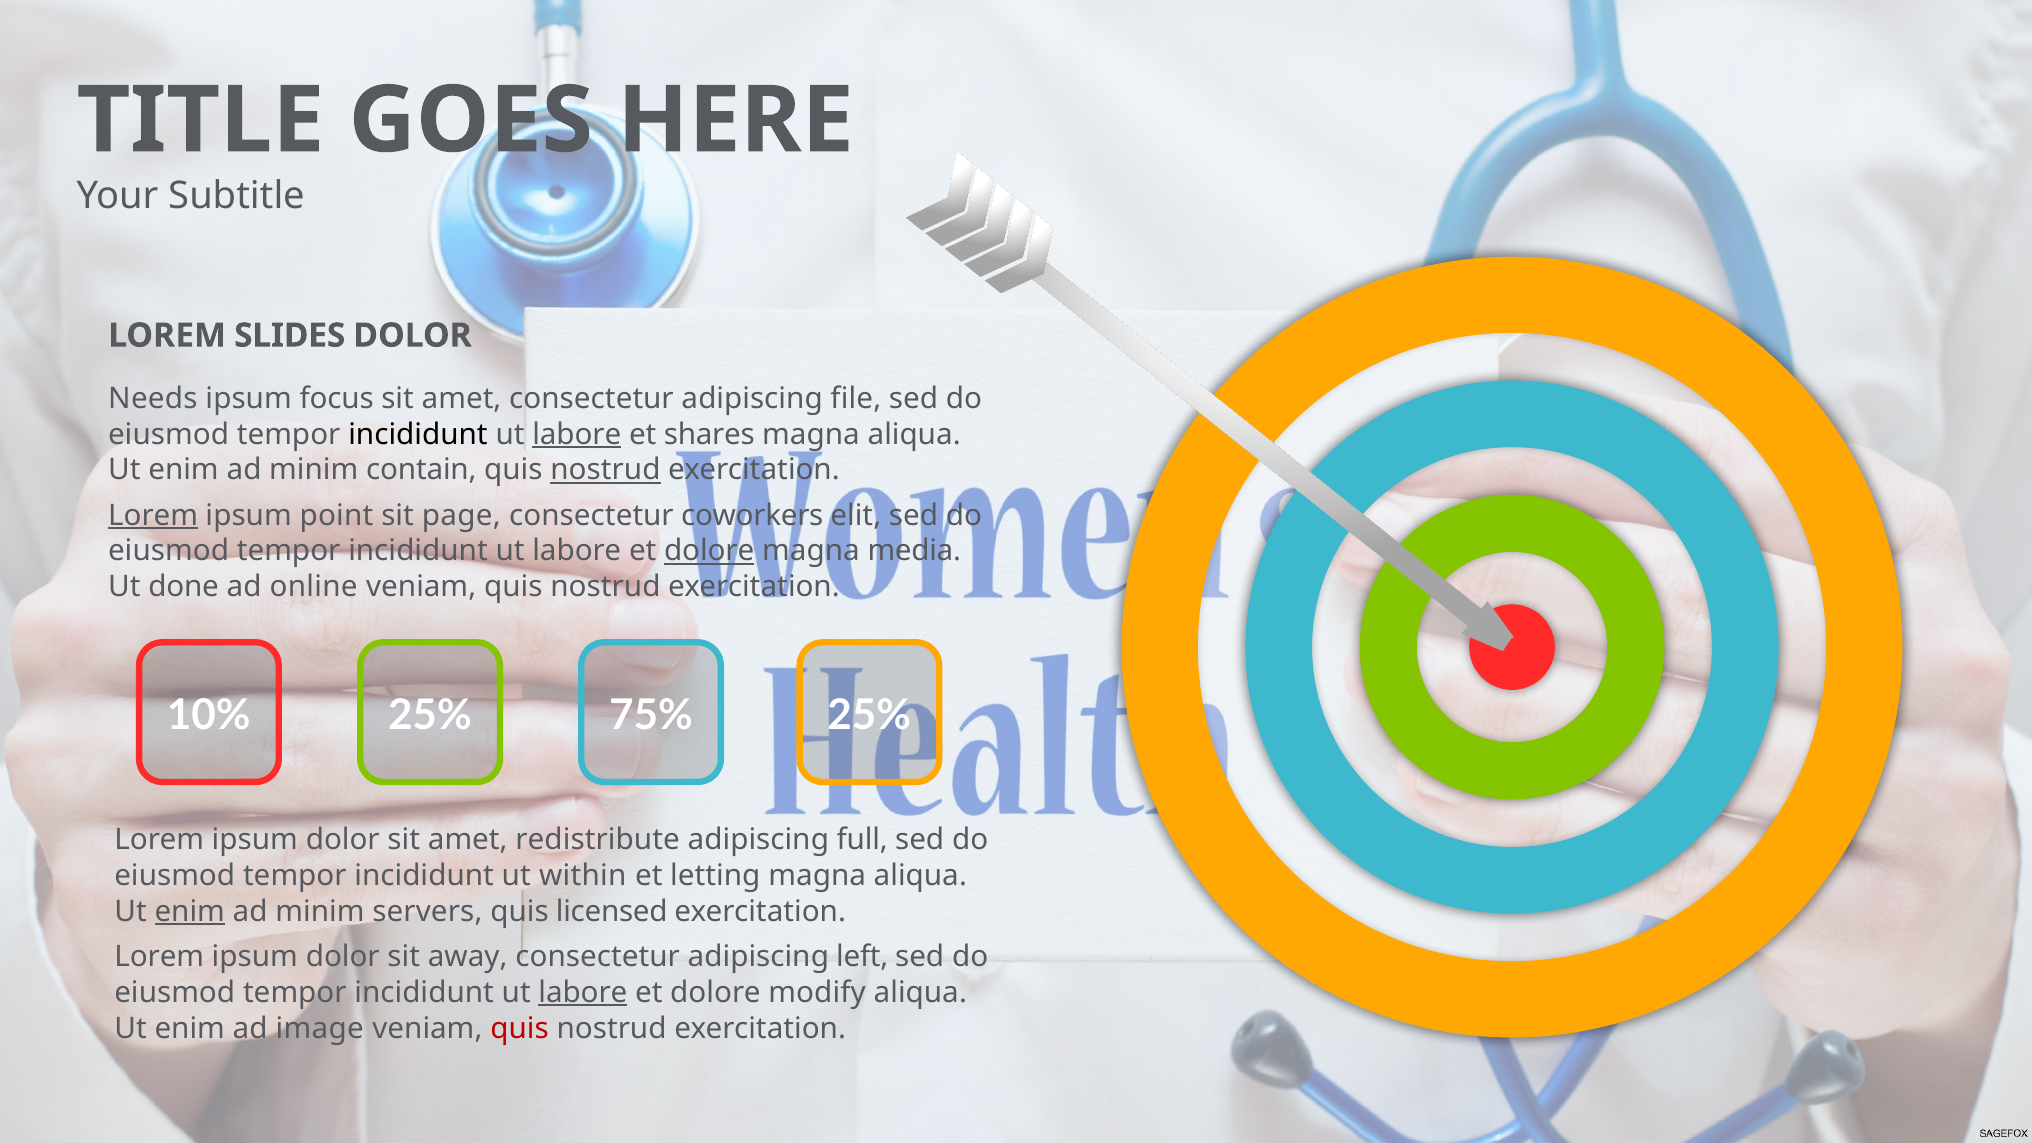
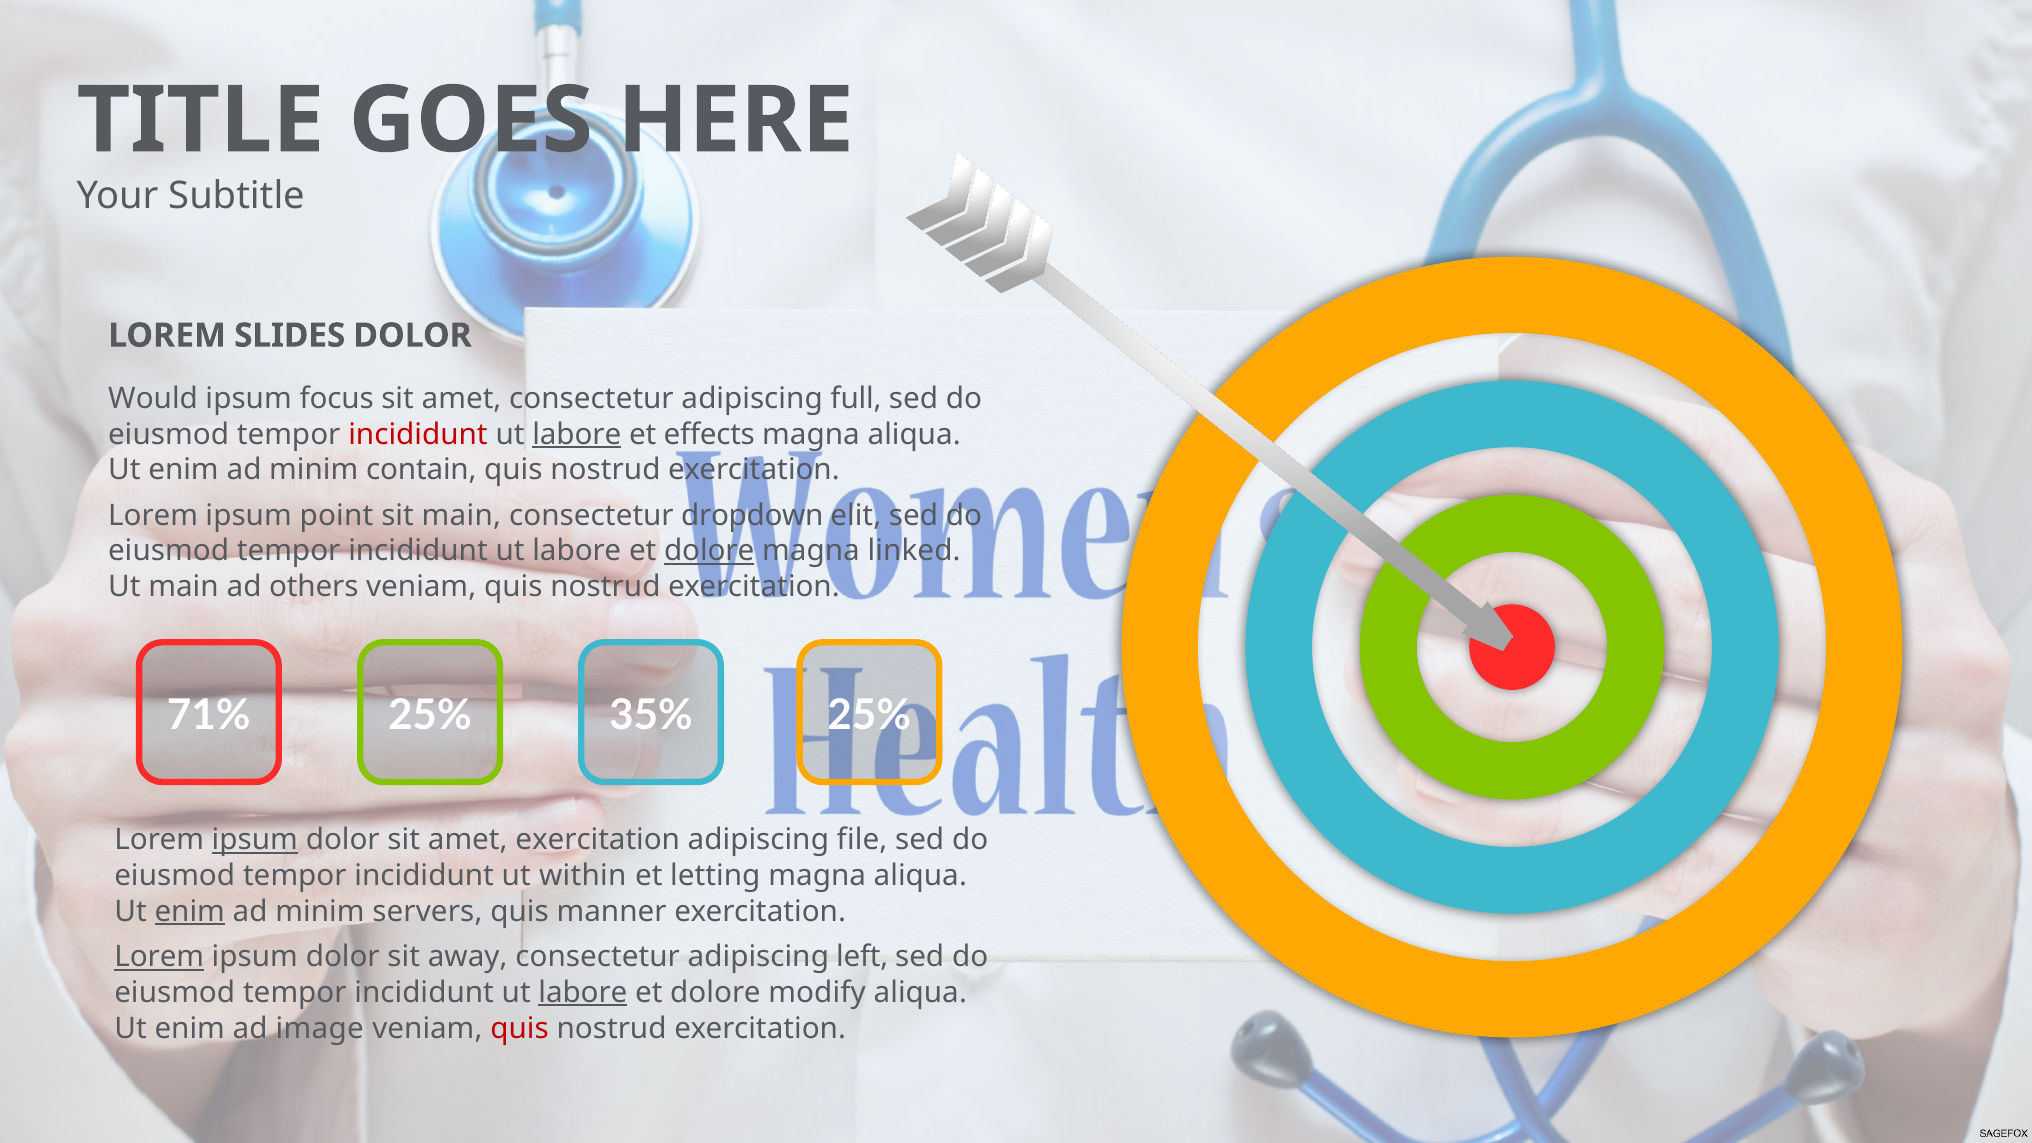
Needs: Needs -> Would (153, 399)
file: file -> full (856, 399)
incididunt colour: black -> red (418, 434)
shares: shares -> effects (709, 434)
nostrud underline: present -> none (605, 470)
Lorem underline: present -> none (153, 516)
sit page: page -> main (461, 516)
coworkers: coworkers -> dropdown (752, 516)
media: media -> linked (914, 551)
Ut done: done -> main (184, 587)
online: online -> others (314, 587)
10%: 10% -> 71% (209, 715)
75%: 75% -> 35% (651, 715)
ipsum underline: none -> present (255, 840)
amet redistribute: redistribute -> exercitation (598, 840)
full: full -> file (862, 840)
licensed: licensed -> manner (612, 911)
Lorem underline: none -> present (159, 957)
